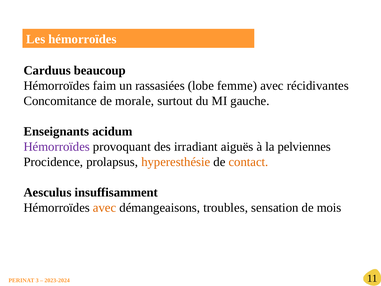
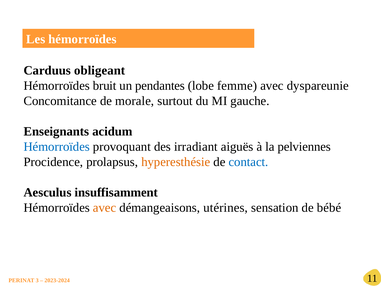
beaucoup: beaucoup -> obligeant (100, 70)
faim: faim -> bruit (105, 86)
rassasiées: rassasiées -> pendantes (160, 86)
récidivantes: récidivantes -> dyspareunie (318, 86)
Hémorroïdes colour: purple -> blue (57, 147)
contact colour: orange -> blue (249, 162)
troubles: troubles -> utérines (226, 208)
mois: mois -> bébé (329, 208)
